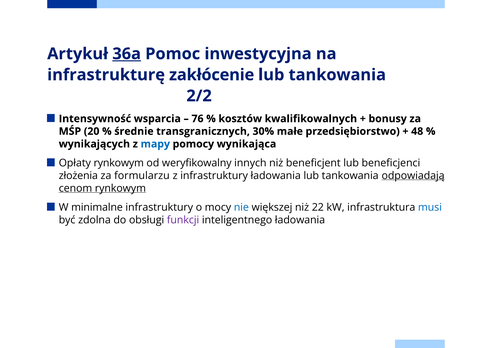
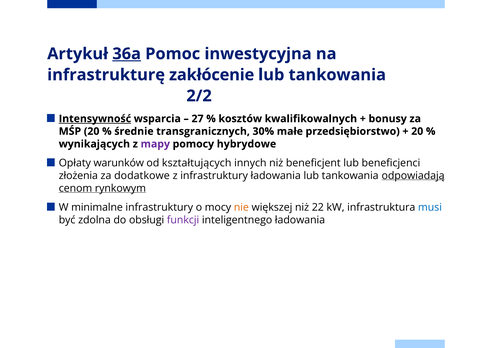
Intensywność underline: none -> present (95, 119)
76: 76 -> 27 (198, 119)
48: 48 -> 20 (417, 131)
mapy colour: blue -> purple (155, 144)
wynikająca: wynikająca -> hybrydowe (246, 144)
Opłaty rynkowym: rynkowym -> warunków (119, 163)
weryfikowalny: weryfikowalny -> kształtujących (197, 163)
formularzu: formularzu -> dodatkowe (142, 176)
nie colour: blue -> orange (241, 207)
